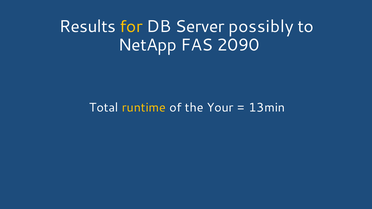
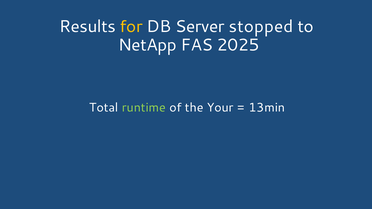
possibly: possibly -> stopped (261, 27)
2090: 2090 -> 2025 (238, 45)
runtime colour: yellow -> light green (144, 108)
